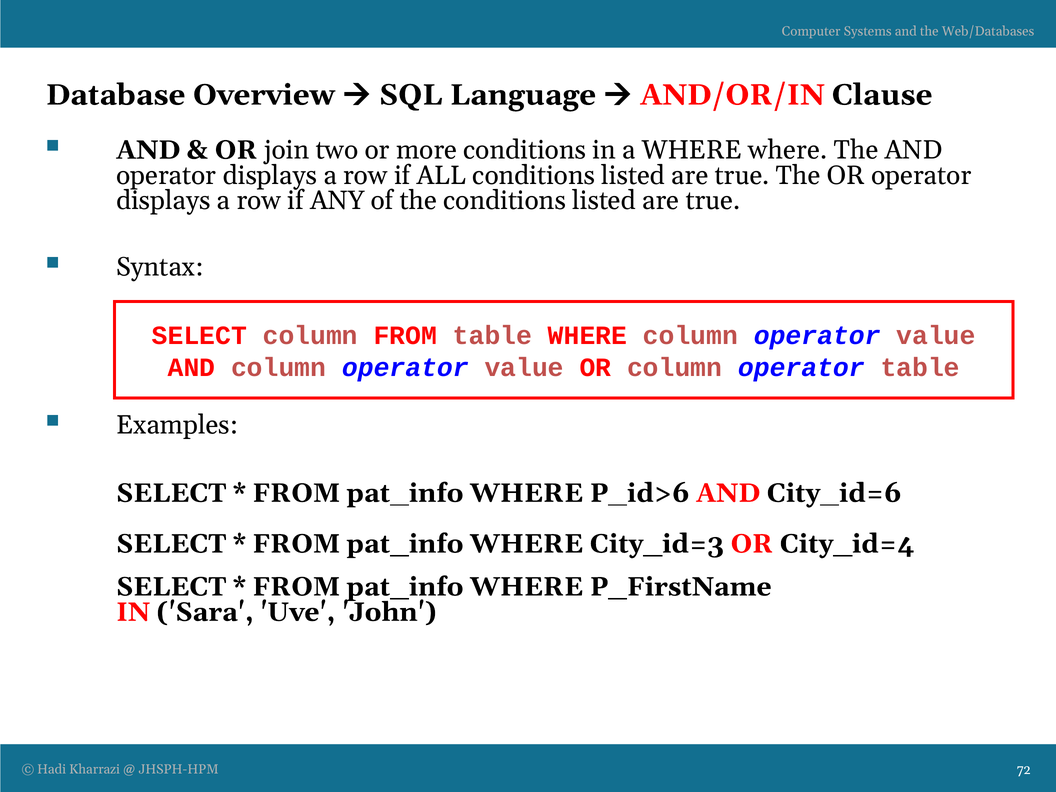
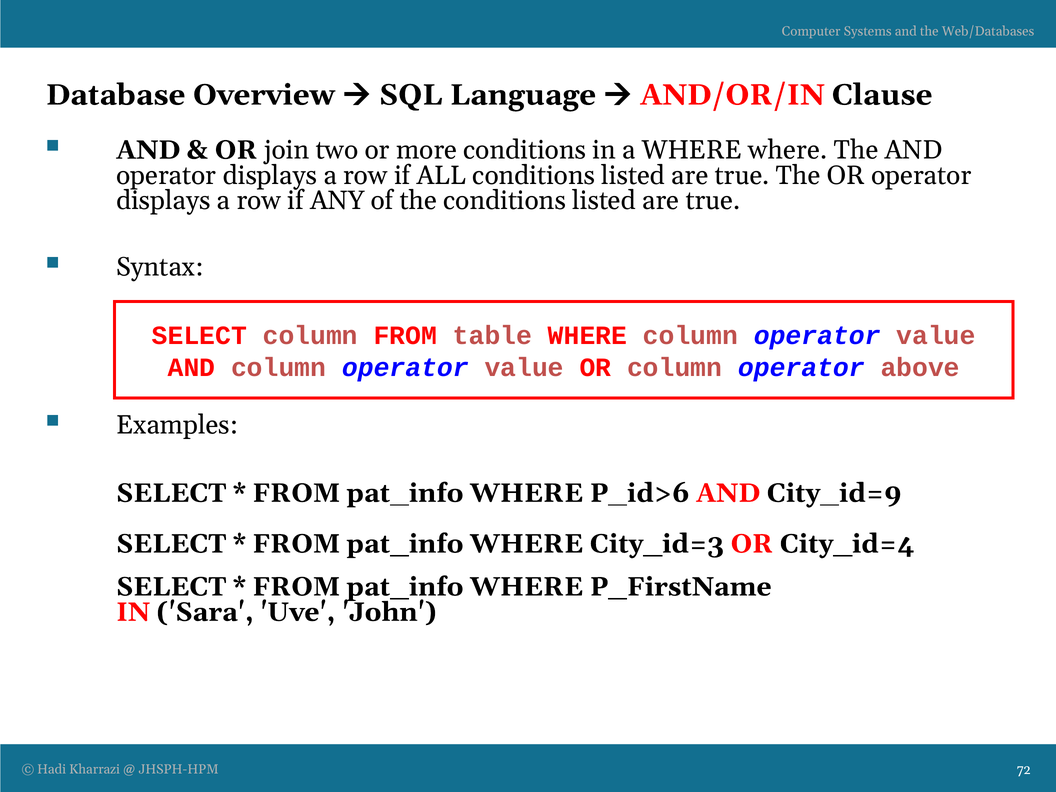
operator table: table -> above (920, 367)
City_id=6: City_id=6 -> City_id=9 (834, 493)
